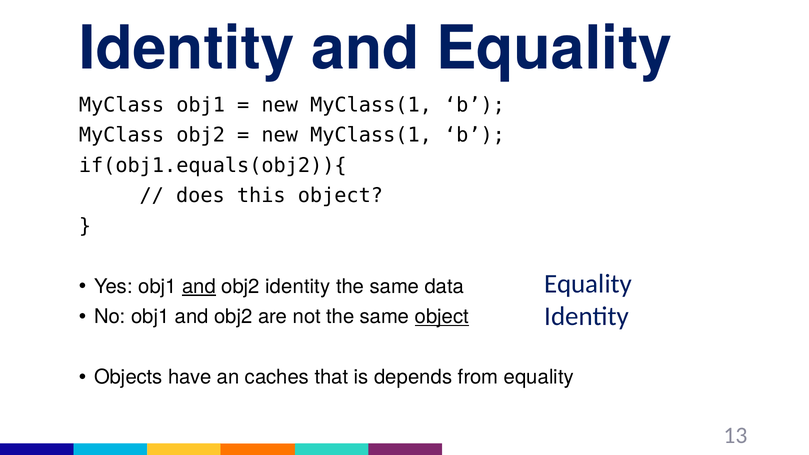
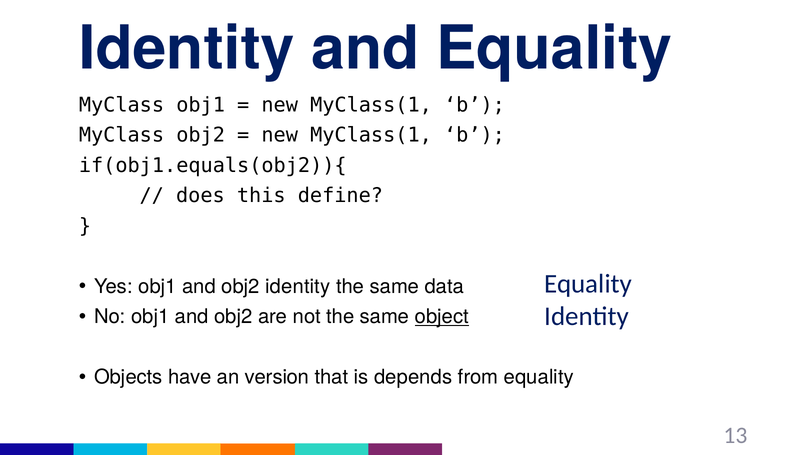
this object: object -> define (340, 196)
and underline: present -> none (199, 287)
caches: caches -> version (277, 377)
